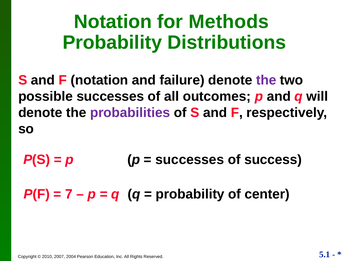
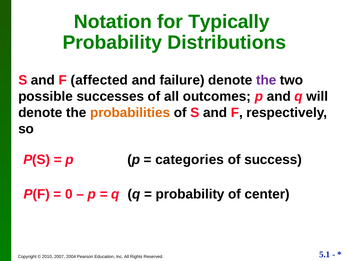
Methods: Methods -> Typically (229, 22)
F notation: notation -> affected (99, 80)
probabilities colour: purple -> orange (130, 112)
successes: successes -> categories (190, 159)
7: 7 -> 0 (69, 193)
